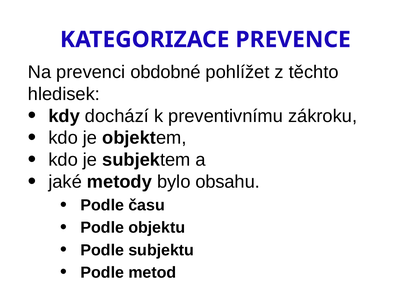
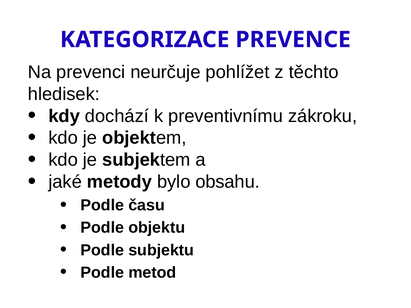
obdobné: obdobné -> neurčuje (165, 72)
